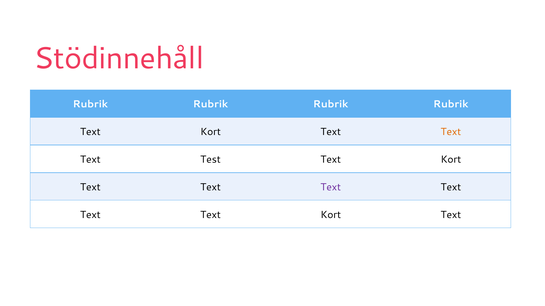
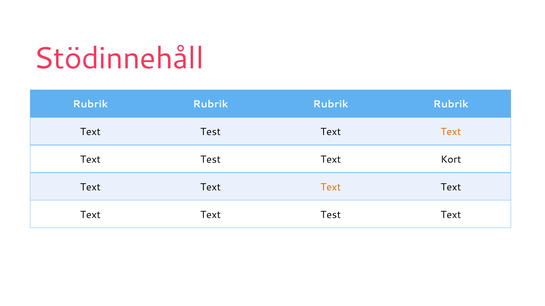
Kort: Kort -> Test (210, 132)
Text colour: purple -> orange (331, 187)
Kort: Kort -> Test (331, 215)
